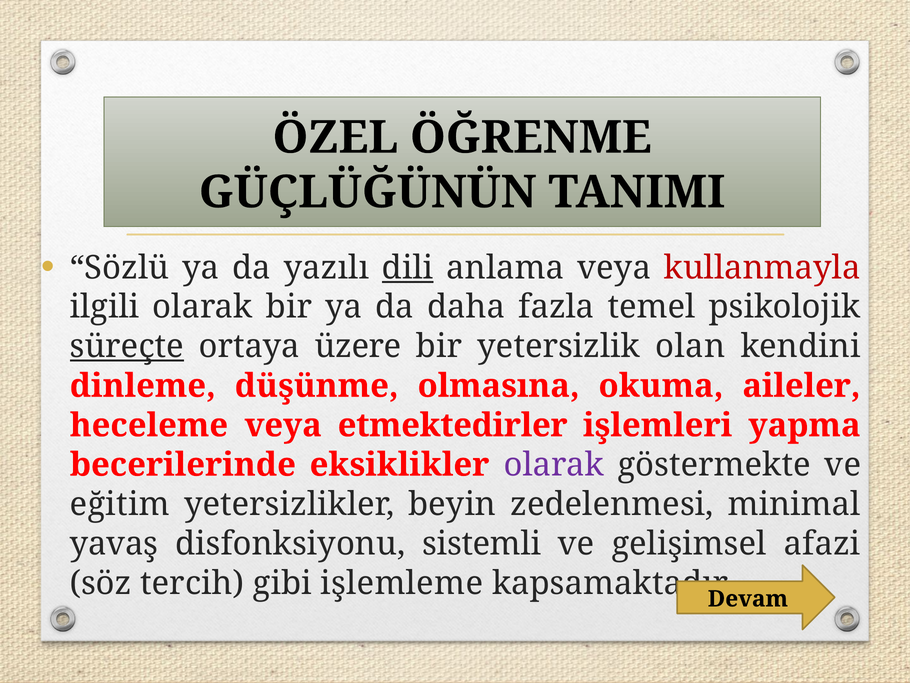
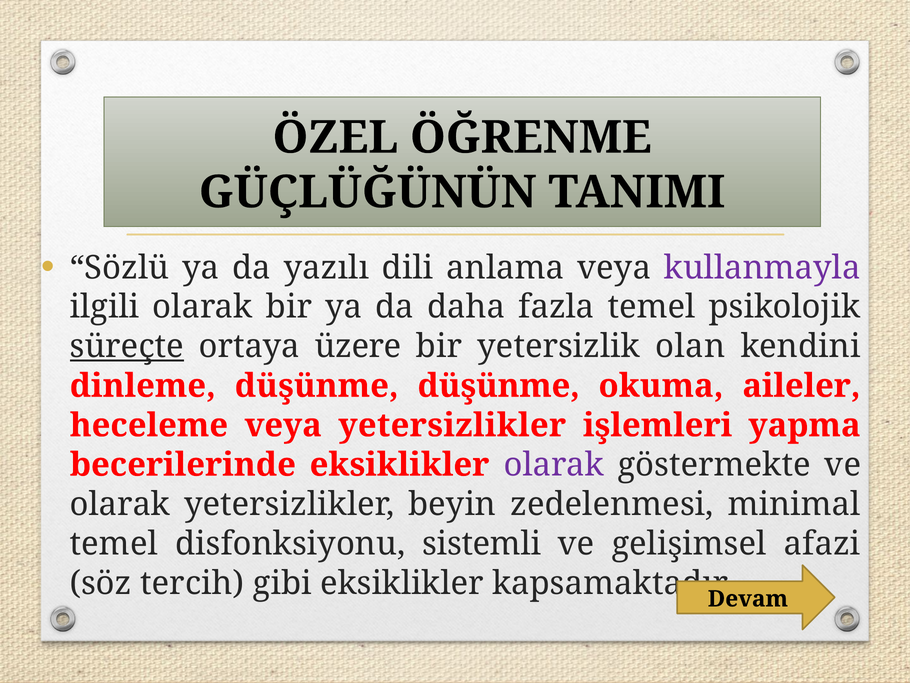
dili underline: present -> none (408, 267)
kullanmayla colour: red -> purple (762, 267)
düşünme olmasına: olmasına -> düşünme (499, 386)
veya etmektedirler: etmektedirler -> yetersizlikler (452, 425)
eğitim: eğitim -> olarak (120, 504)
yavaş: yavaş -> temel (114, 543)
gibi işlemleme: işlemleme -> eksiklikler (402, 583)
